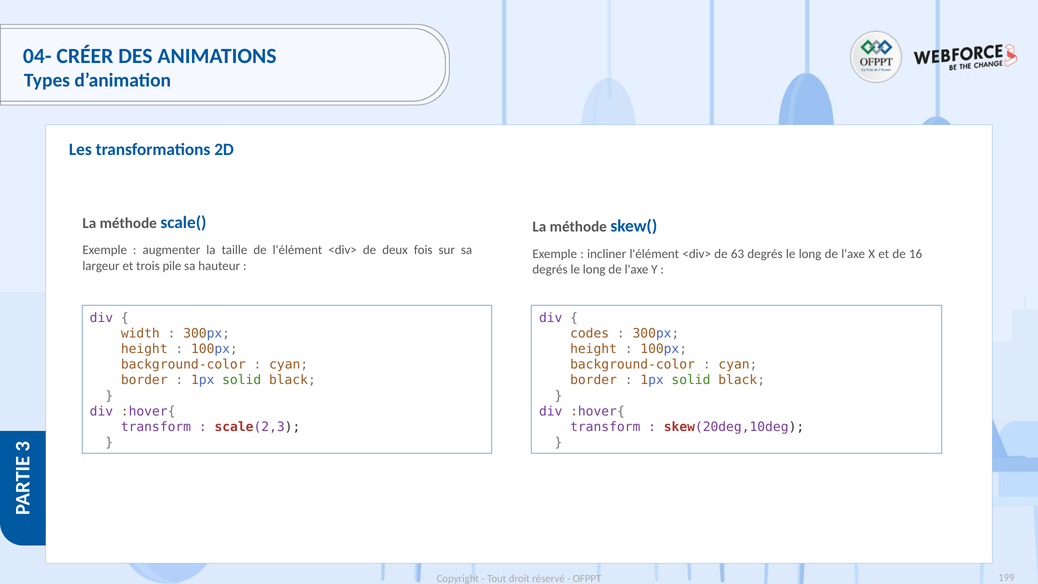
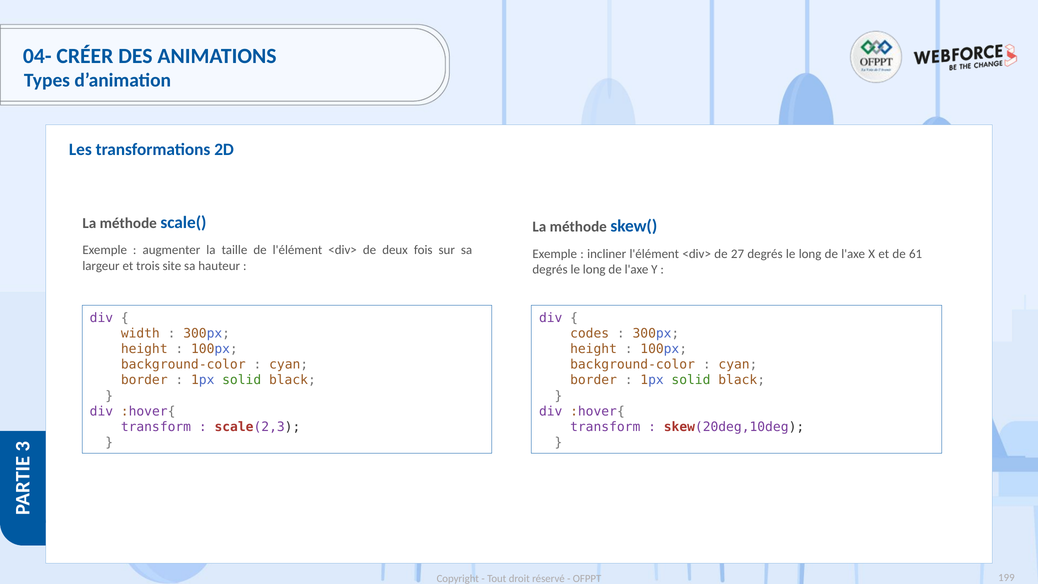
63: 63 -> 27 (737, 254)
16: 16 -> 61 (916, 254)
pile: pile -> site (172, 266)
